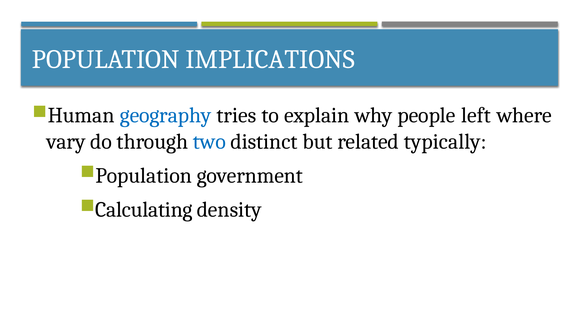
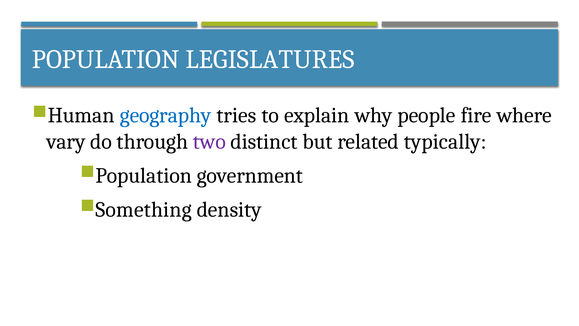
IMPLICATIONS: IMPLICATIONS -> LEGISLATURES (270, 59)
left: left -> fire (476, 115)
two colour: blue -> purple (209, 141)
Calculating: Calculating -> Something (144, 209)
